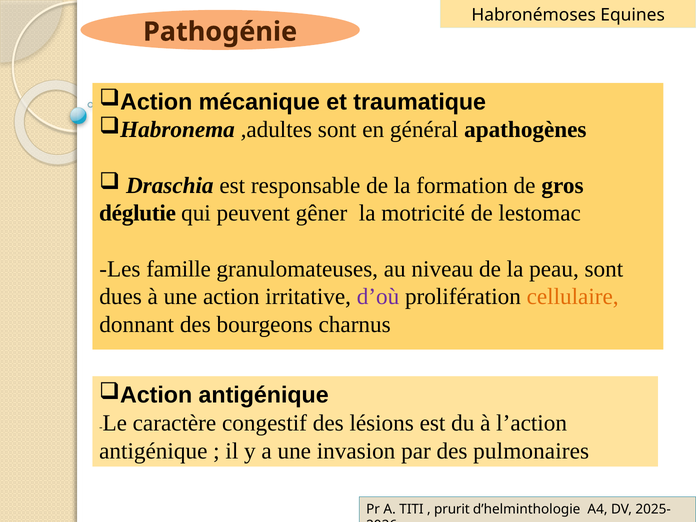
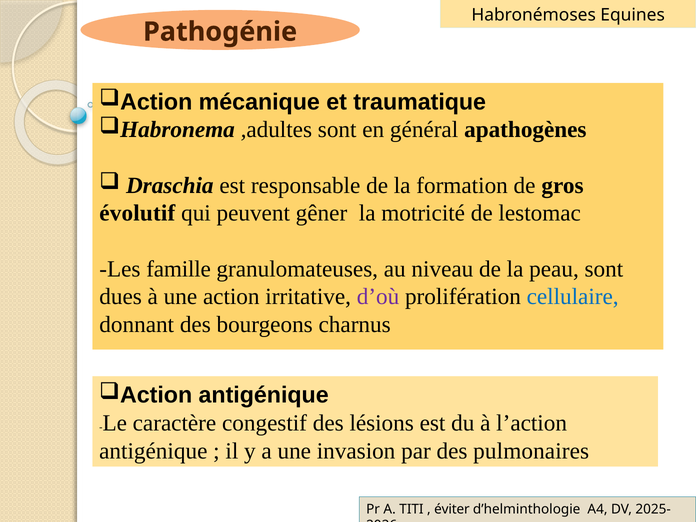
déglutie: déglutie -> évolutif (137, 213)
cellulaire colour: orange -> blue (573, 297)
prurit: prurit -> éviter (452, 509)
